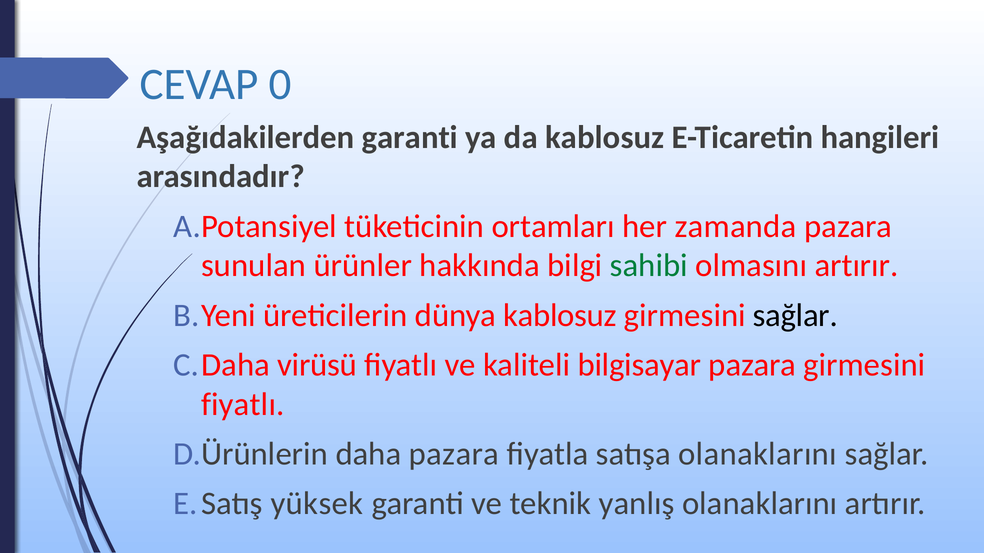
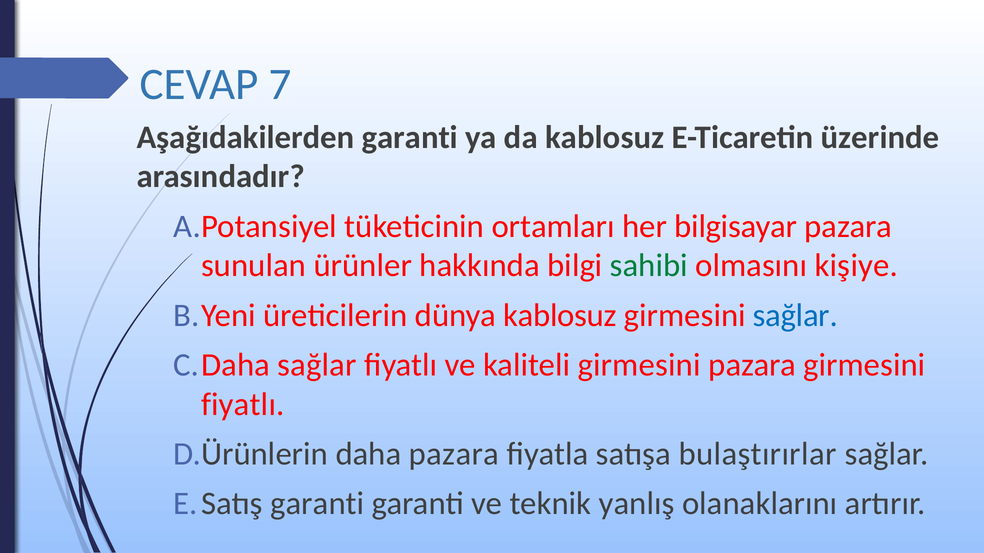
0: 0 -> 7 (280, 84)
hangileri: hangileri -> üzerinde (880, 137)
zamanda: zamanda -> bilgisayar (736, 226)
olmasını artırır: artırır -> kişiye (856, 266)
sağlar colour: black -> blue (795, 316)
virüsü: virüsü -> sağlar (317, 365)
kaliteli bilgisayar: bilgisayar -> girmesini (639, 365)
satışa olanaklarını: olanaklarını -> bulaştırırlar (758, 454)
yüksek: yüksek -> garanti (317, 504)
